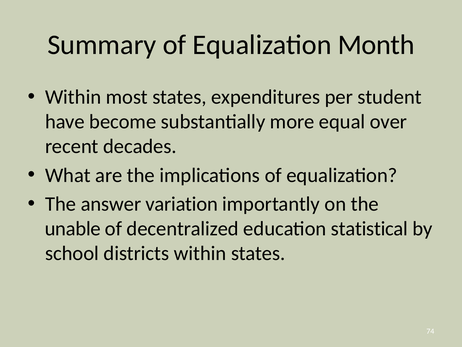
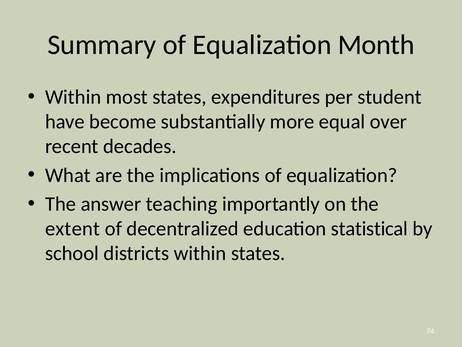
variation: variation -> teaching (182, 204)
unable: unable -> extent (73, 228)
